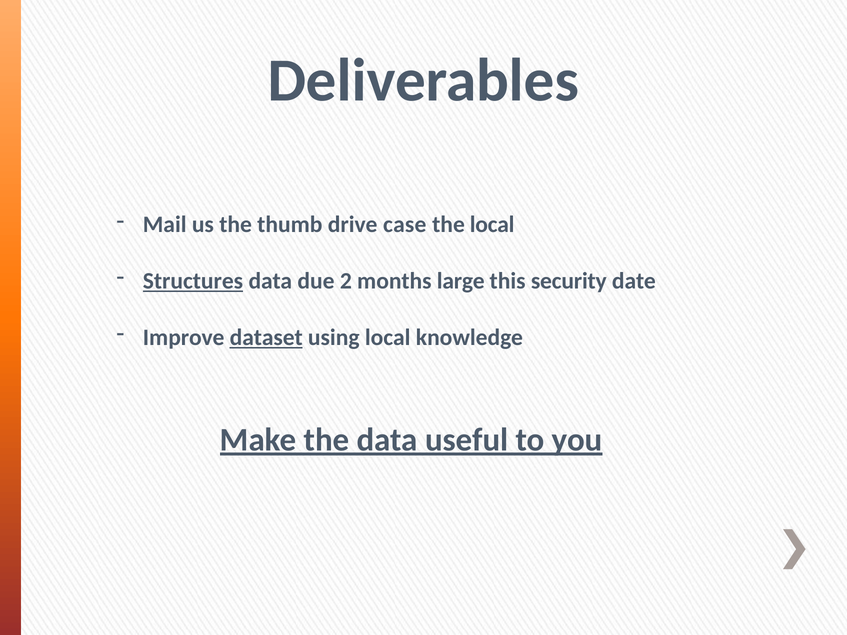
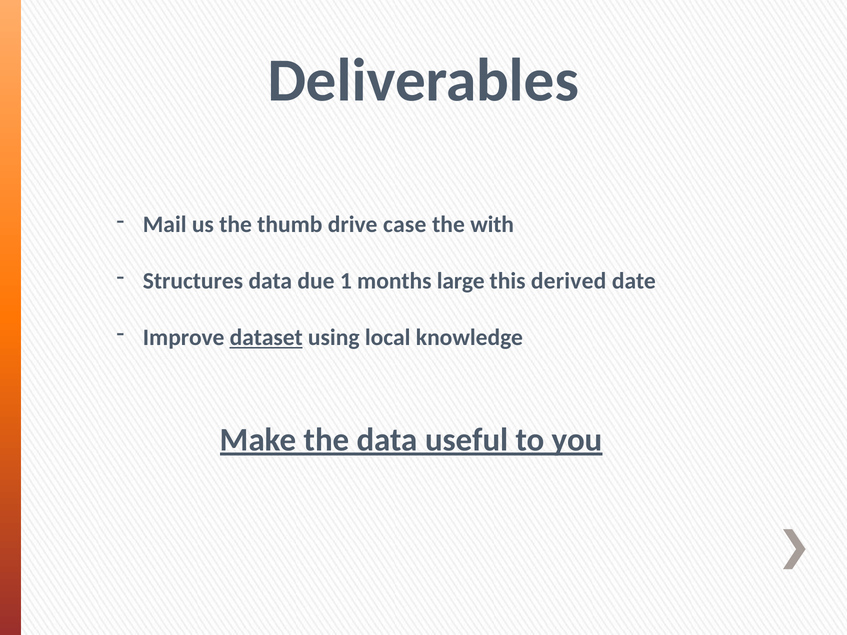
the local: local -> with (492, 225)
Structures underline: present -> none (193, 281)
2: 2 -> 1 (346, 281)
security: security -> derived (569, 281)
